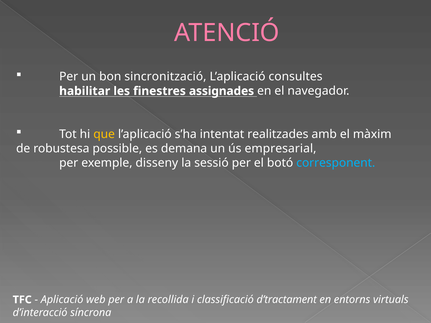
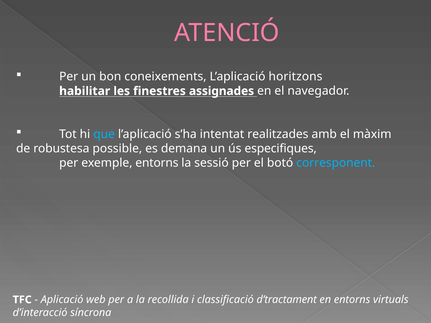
sincronització: sincronització -> coneixements (165, 77)
consultes: consultes -> horitzons (296, 77)
que colour: yellow -> light blue (104, 134)
empresarial: empresarial -> especifiques (281, 149)
exemple disseny: disseny -> entorns (157, 163)
